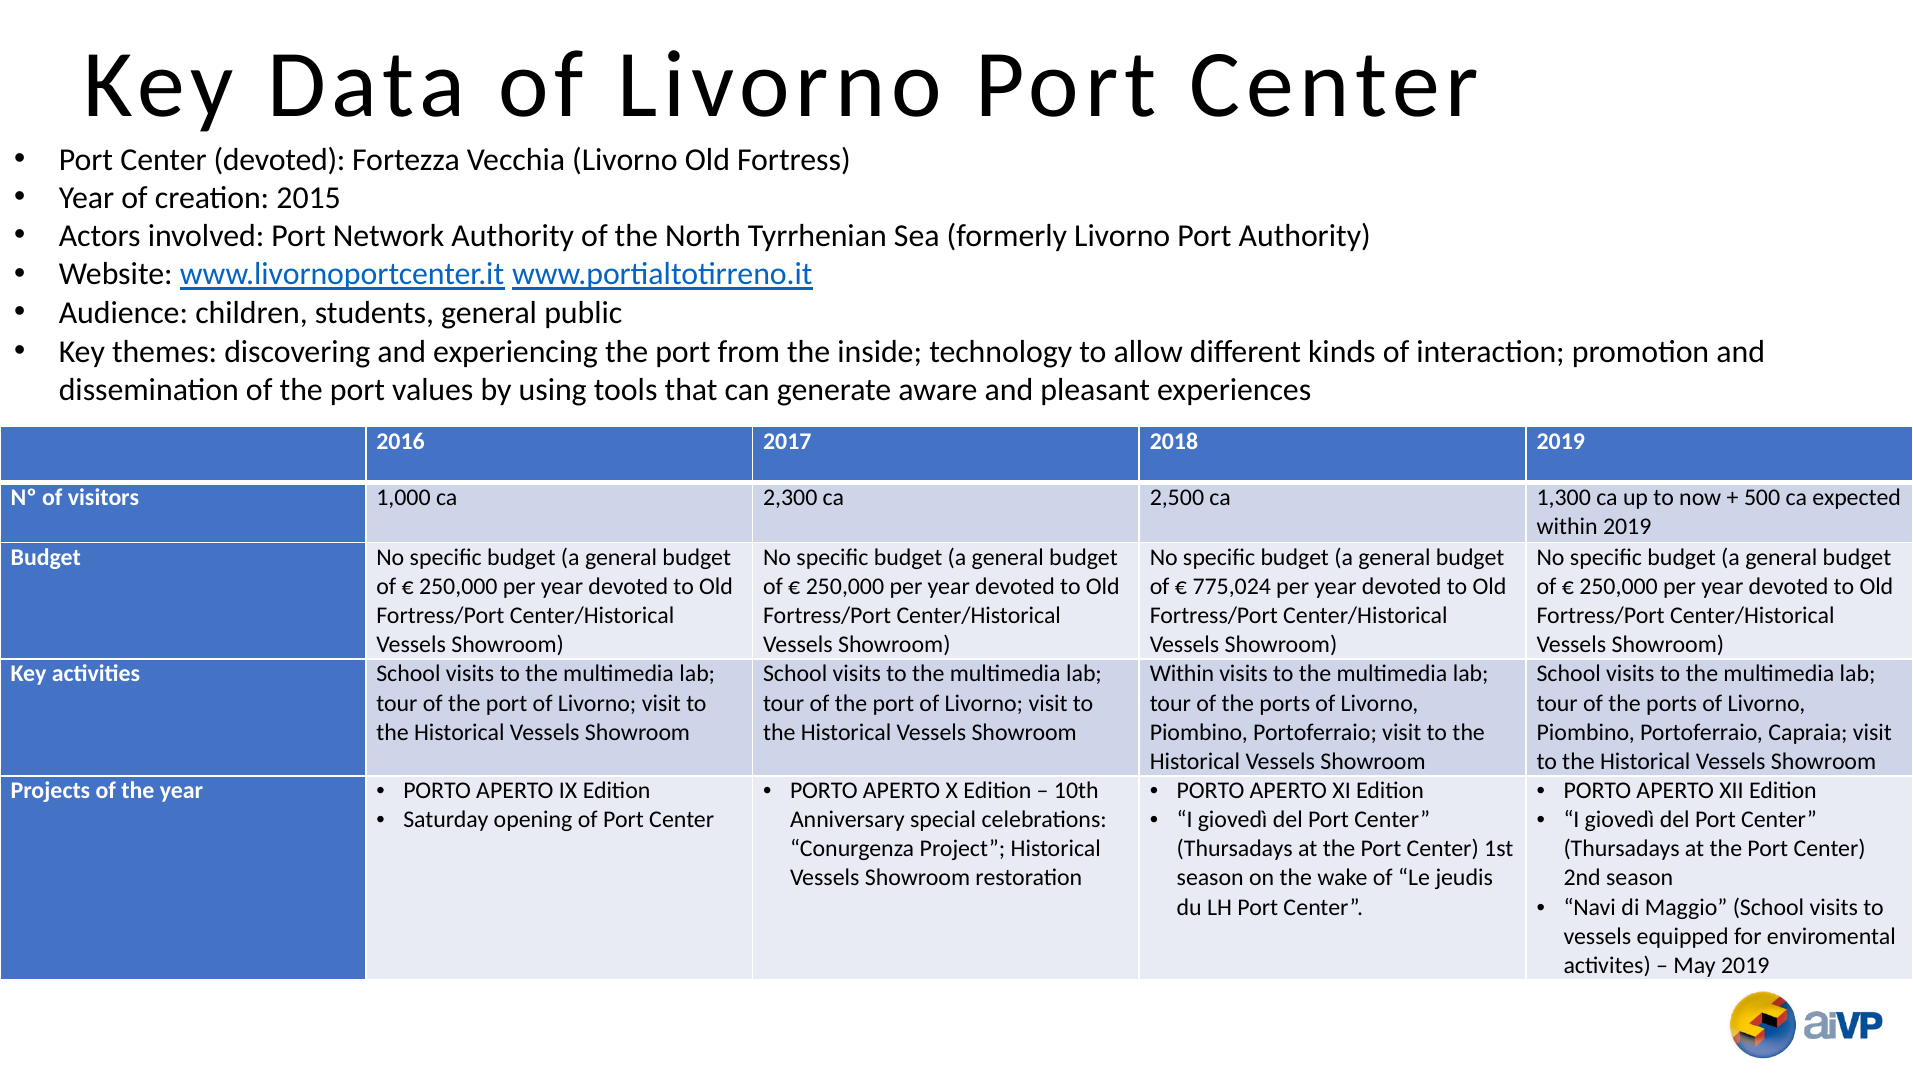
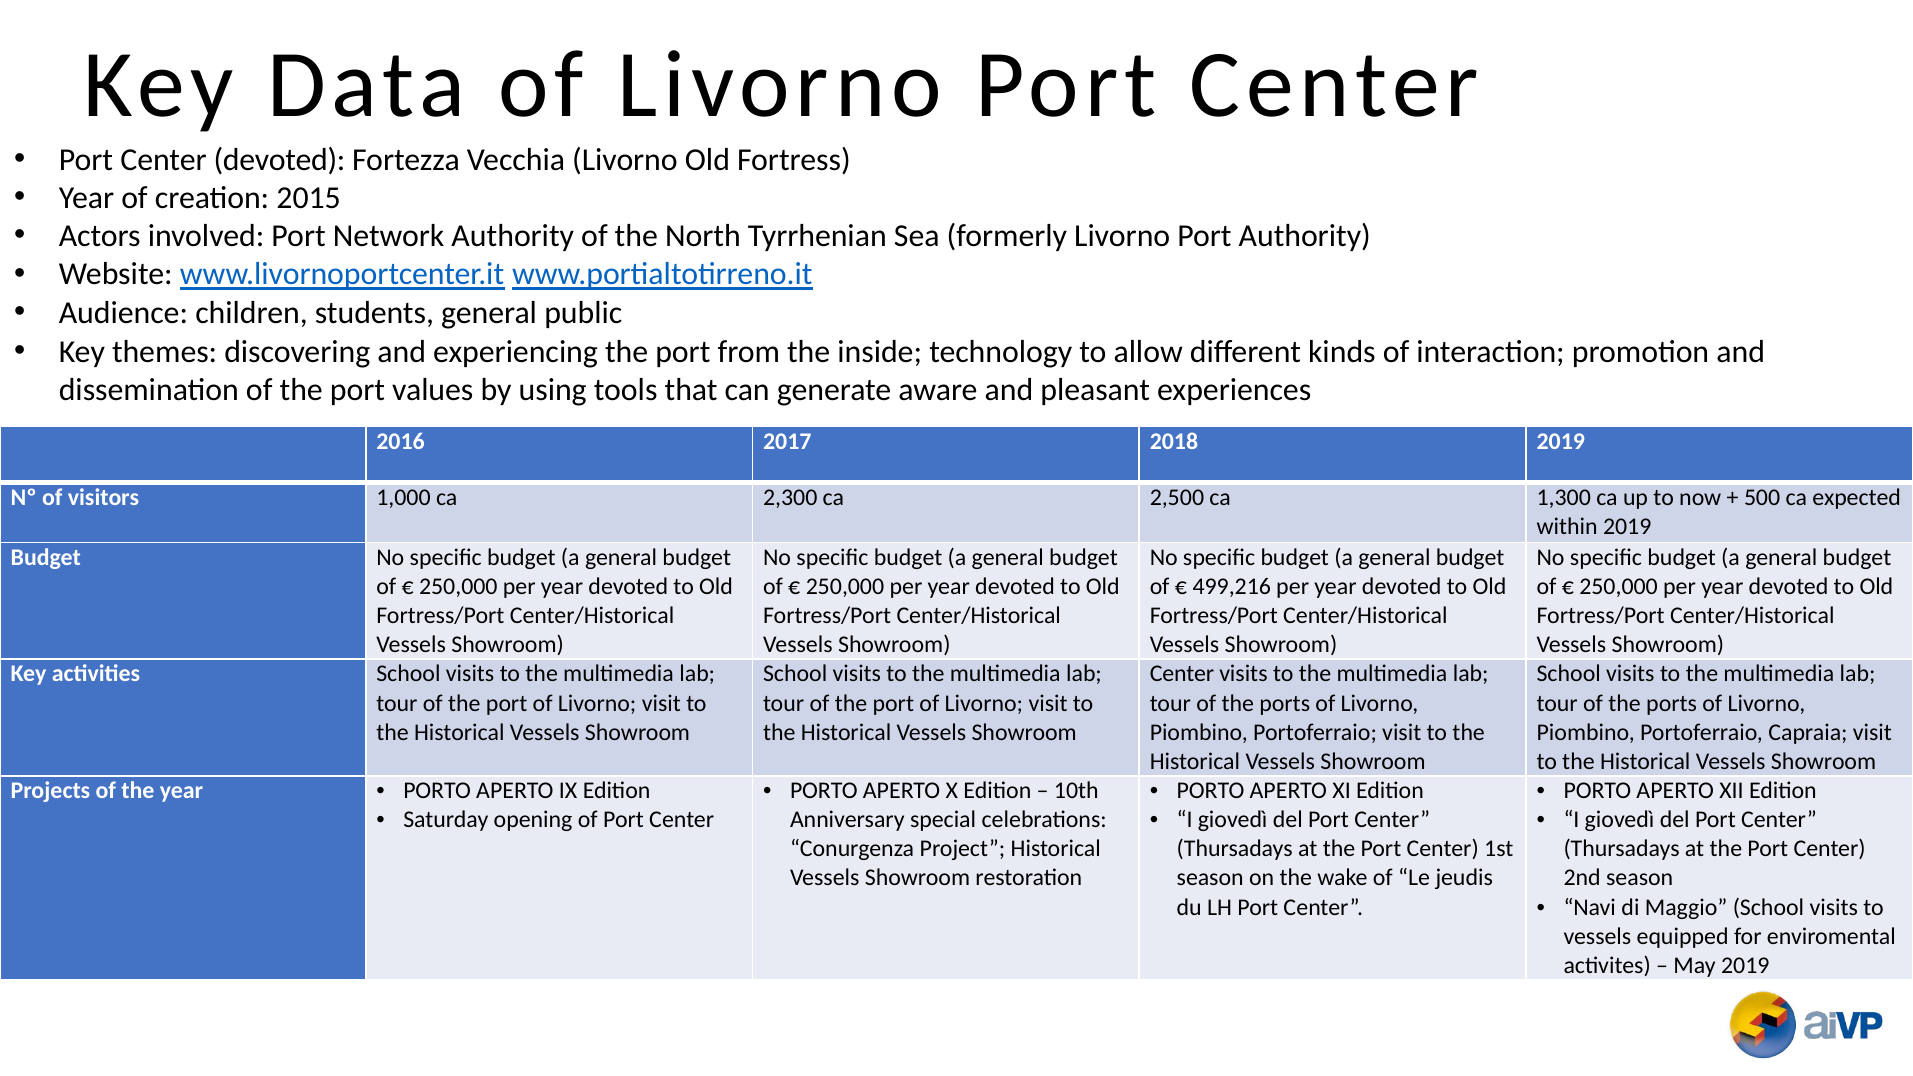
775,024: 775,024 -> 499,216 (1232, 587)
Within: Within -> Center (1182, 674)
